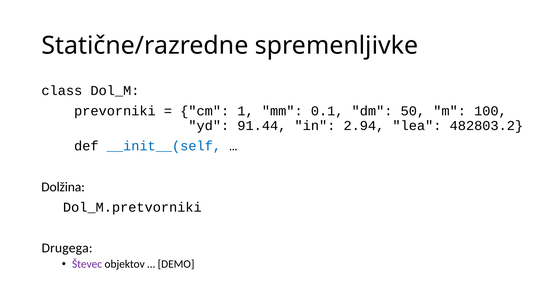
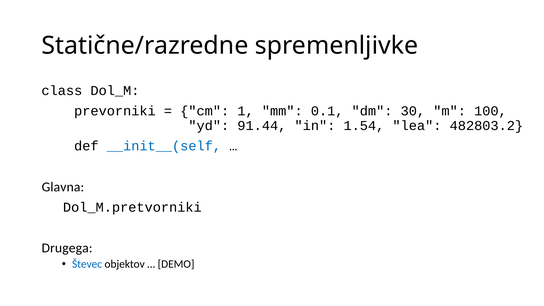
50: 50 -> 30 (413, 111)
2.94: 2.94 -> 1.54 (364, 126)
Dolžina: Dolžina -> Glavna (63, 187)
Števec colour: purple -> blue (87, 264)
